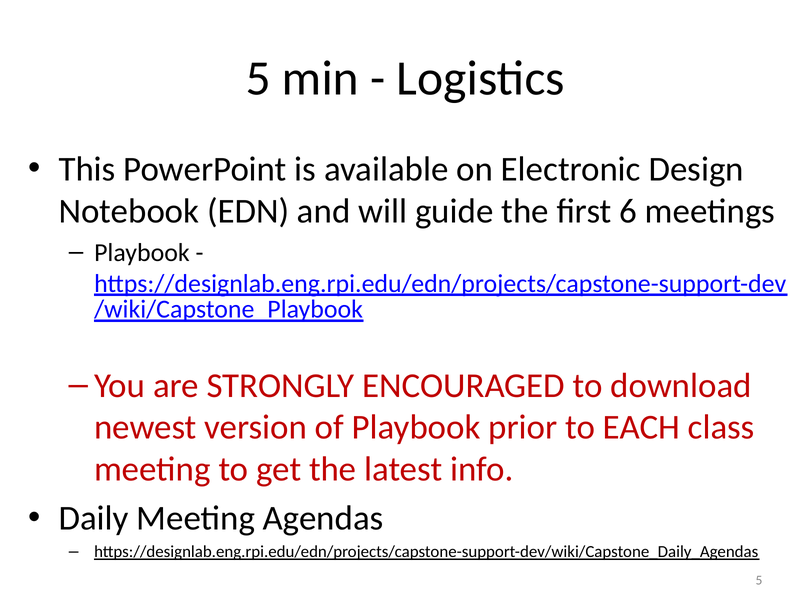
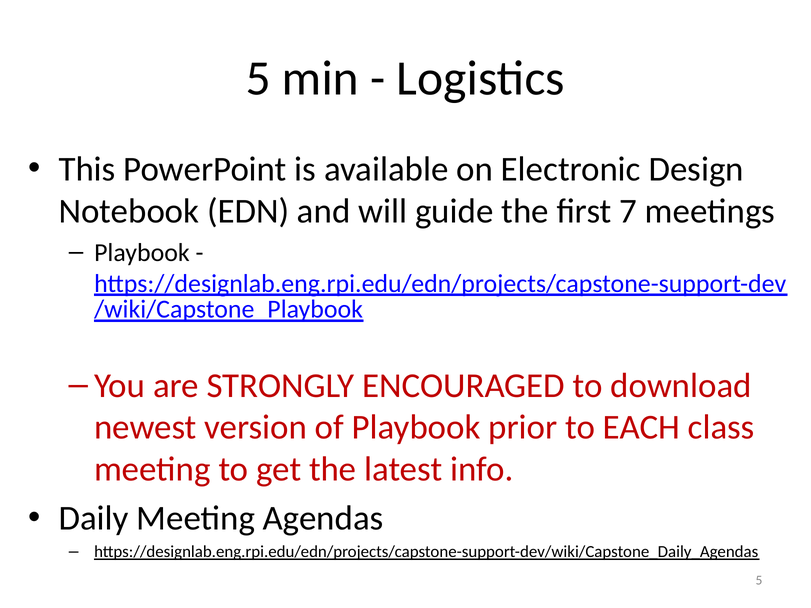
6: 6 -> 7 (628, 211)
